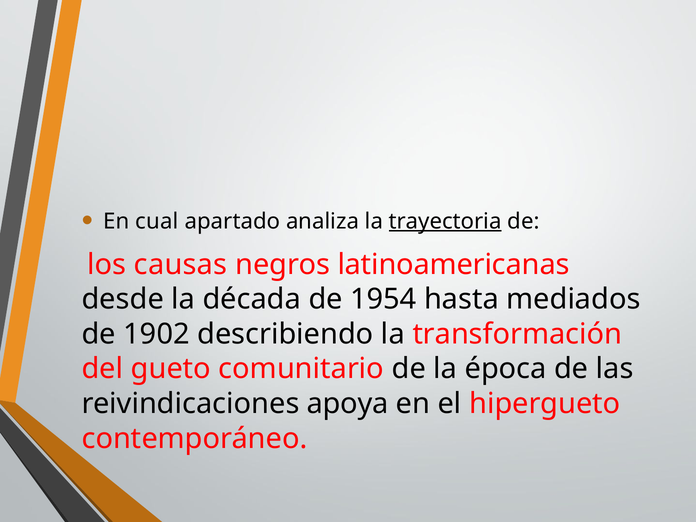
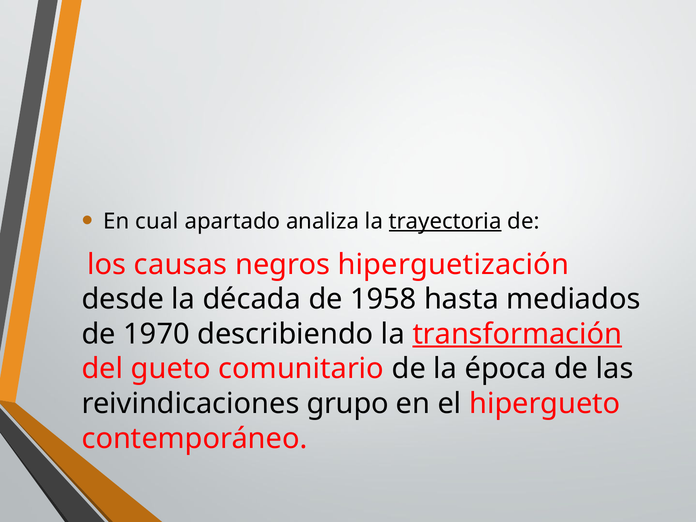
latinoamericanas: latinoamericanas -> hiperguetización (453, 265)
1954: 1954 -> 1958 (383, 299)
1902: 1902 -> 1970 (157, 334)
transformación underline: none -> present (517, 334)
apoya: apoya -> grupo (348, 404)
